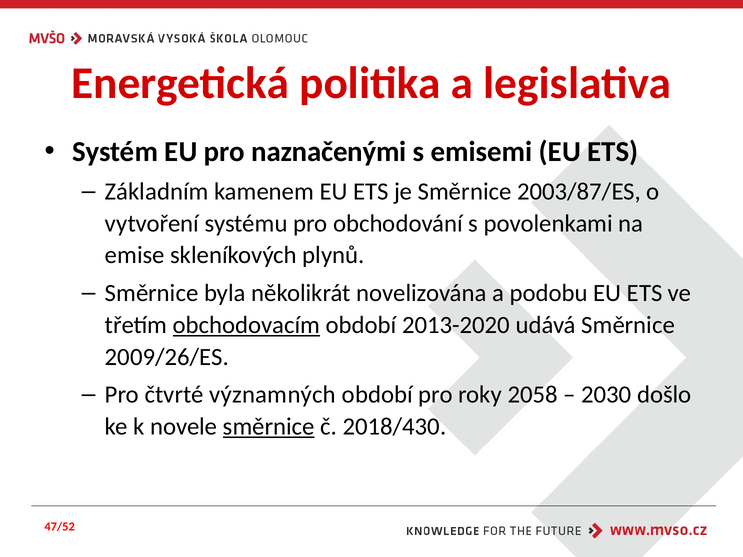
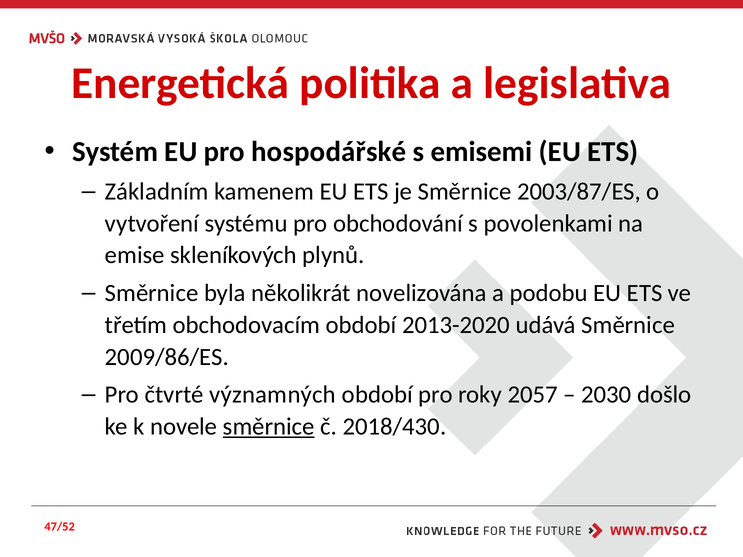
naznačenými: naznačenými -> hospodářské (329, 152)
obchodovacím underline: present -> none (246, 325)
2009/26/ES: 2009/26/ES -> 2009/86/ES (167, 357)
2058: 2058 -> 2057 (533, 395)
